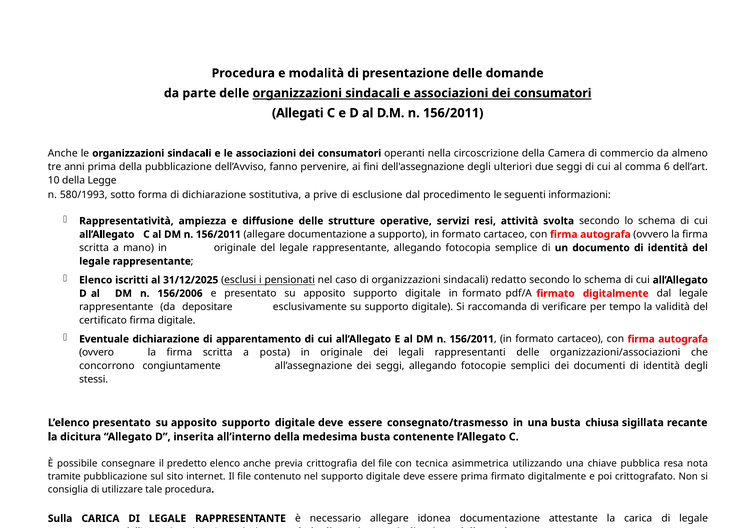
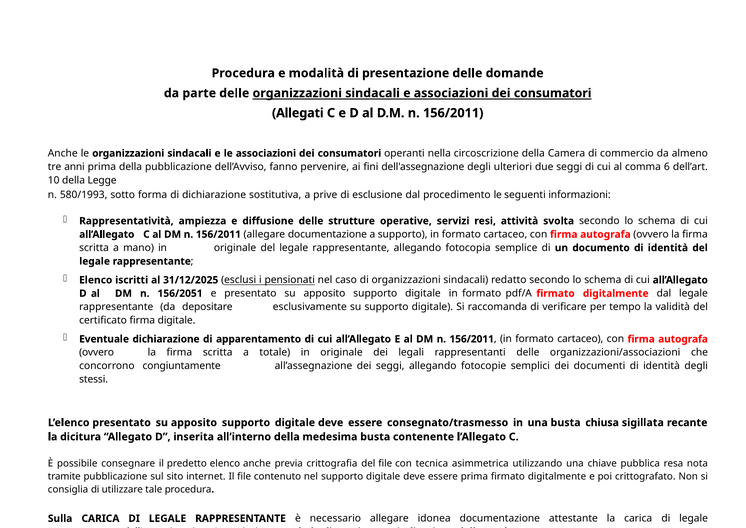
156/2006: 156/2006 -> 156/2051 (180, 294)
posta: posta -> totale (275, 353)
